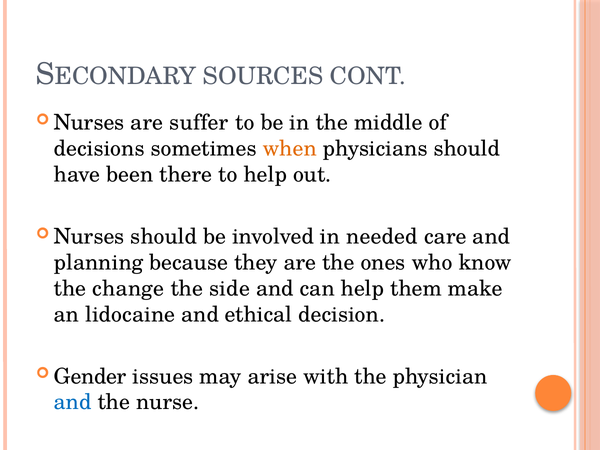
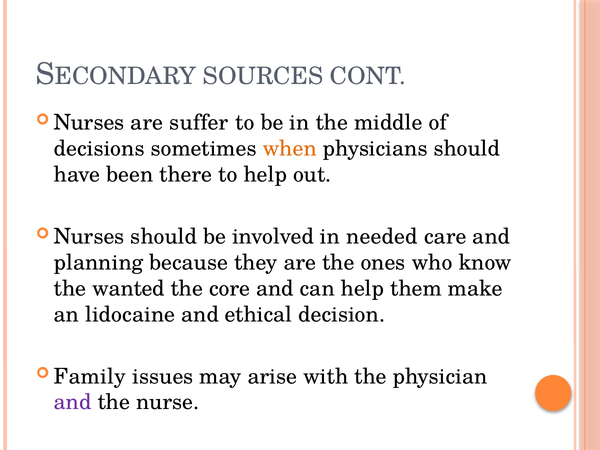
change: change -> wanted (129, 288)
side: side -> core (230, 288)
Gender: Gender -> Family (90, 376)
and colour: blue -> purple (73, 402)
